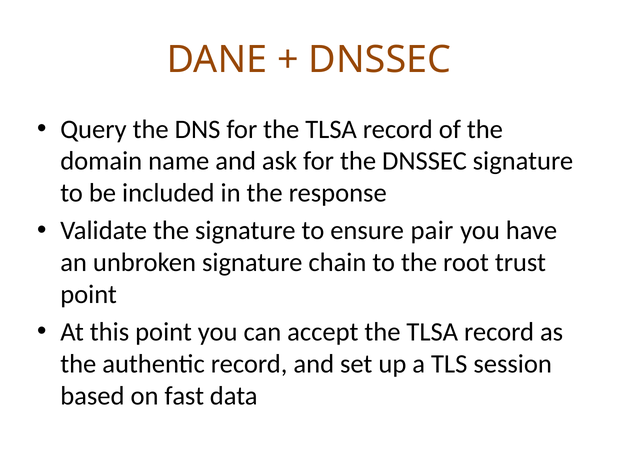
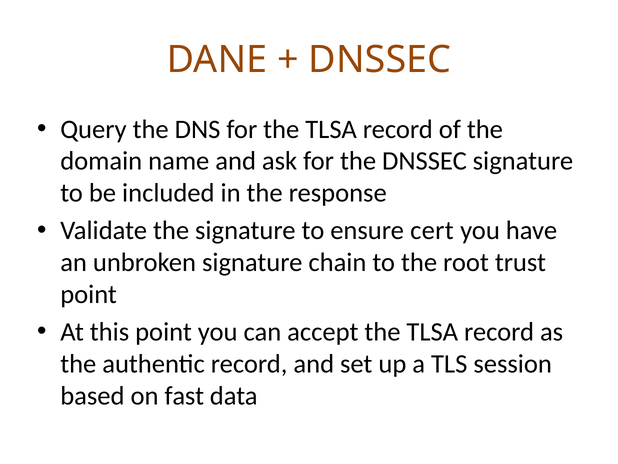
pair: pair -> cert (432, 230)
